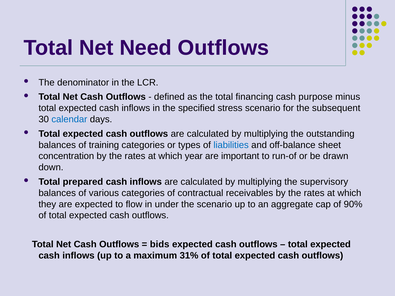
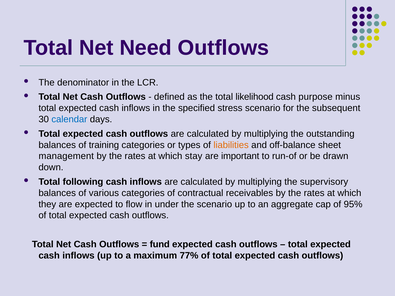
financing: financing -> likelihood (255, 97)
liabilities colour: blue -> orange (231, 145)
concentration: concentration -> management (66, 156)
year: year -> stay (194, 156)
prepared: prepared -> following (83, 182)
90%: 90% -> 95% (353, 204)
bids: bids -> fund (160, 245)
31%: 31% -> 77% (189, 256)
